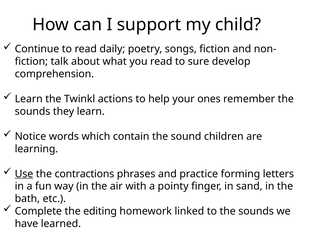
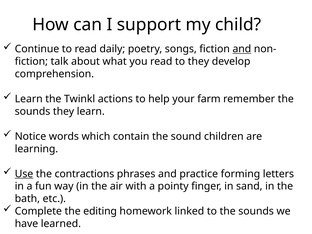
and underline: none -> present (242, 49)
to sure: sure -> they (198, 61)
ones: ones -> farm (209, 99)
